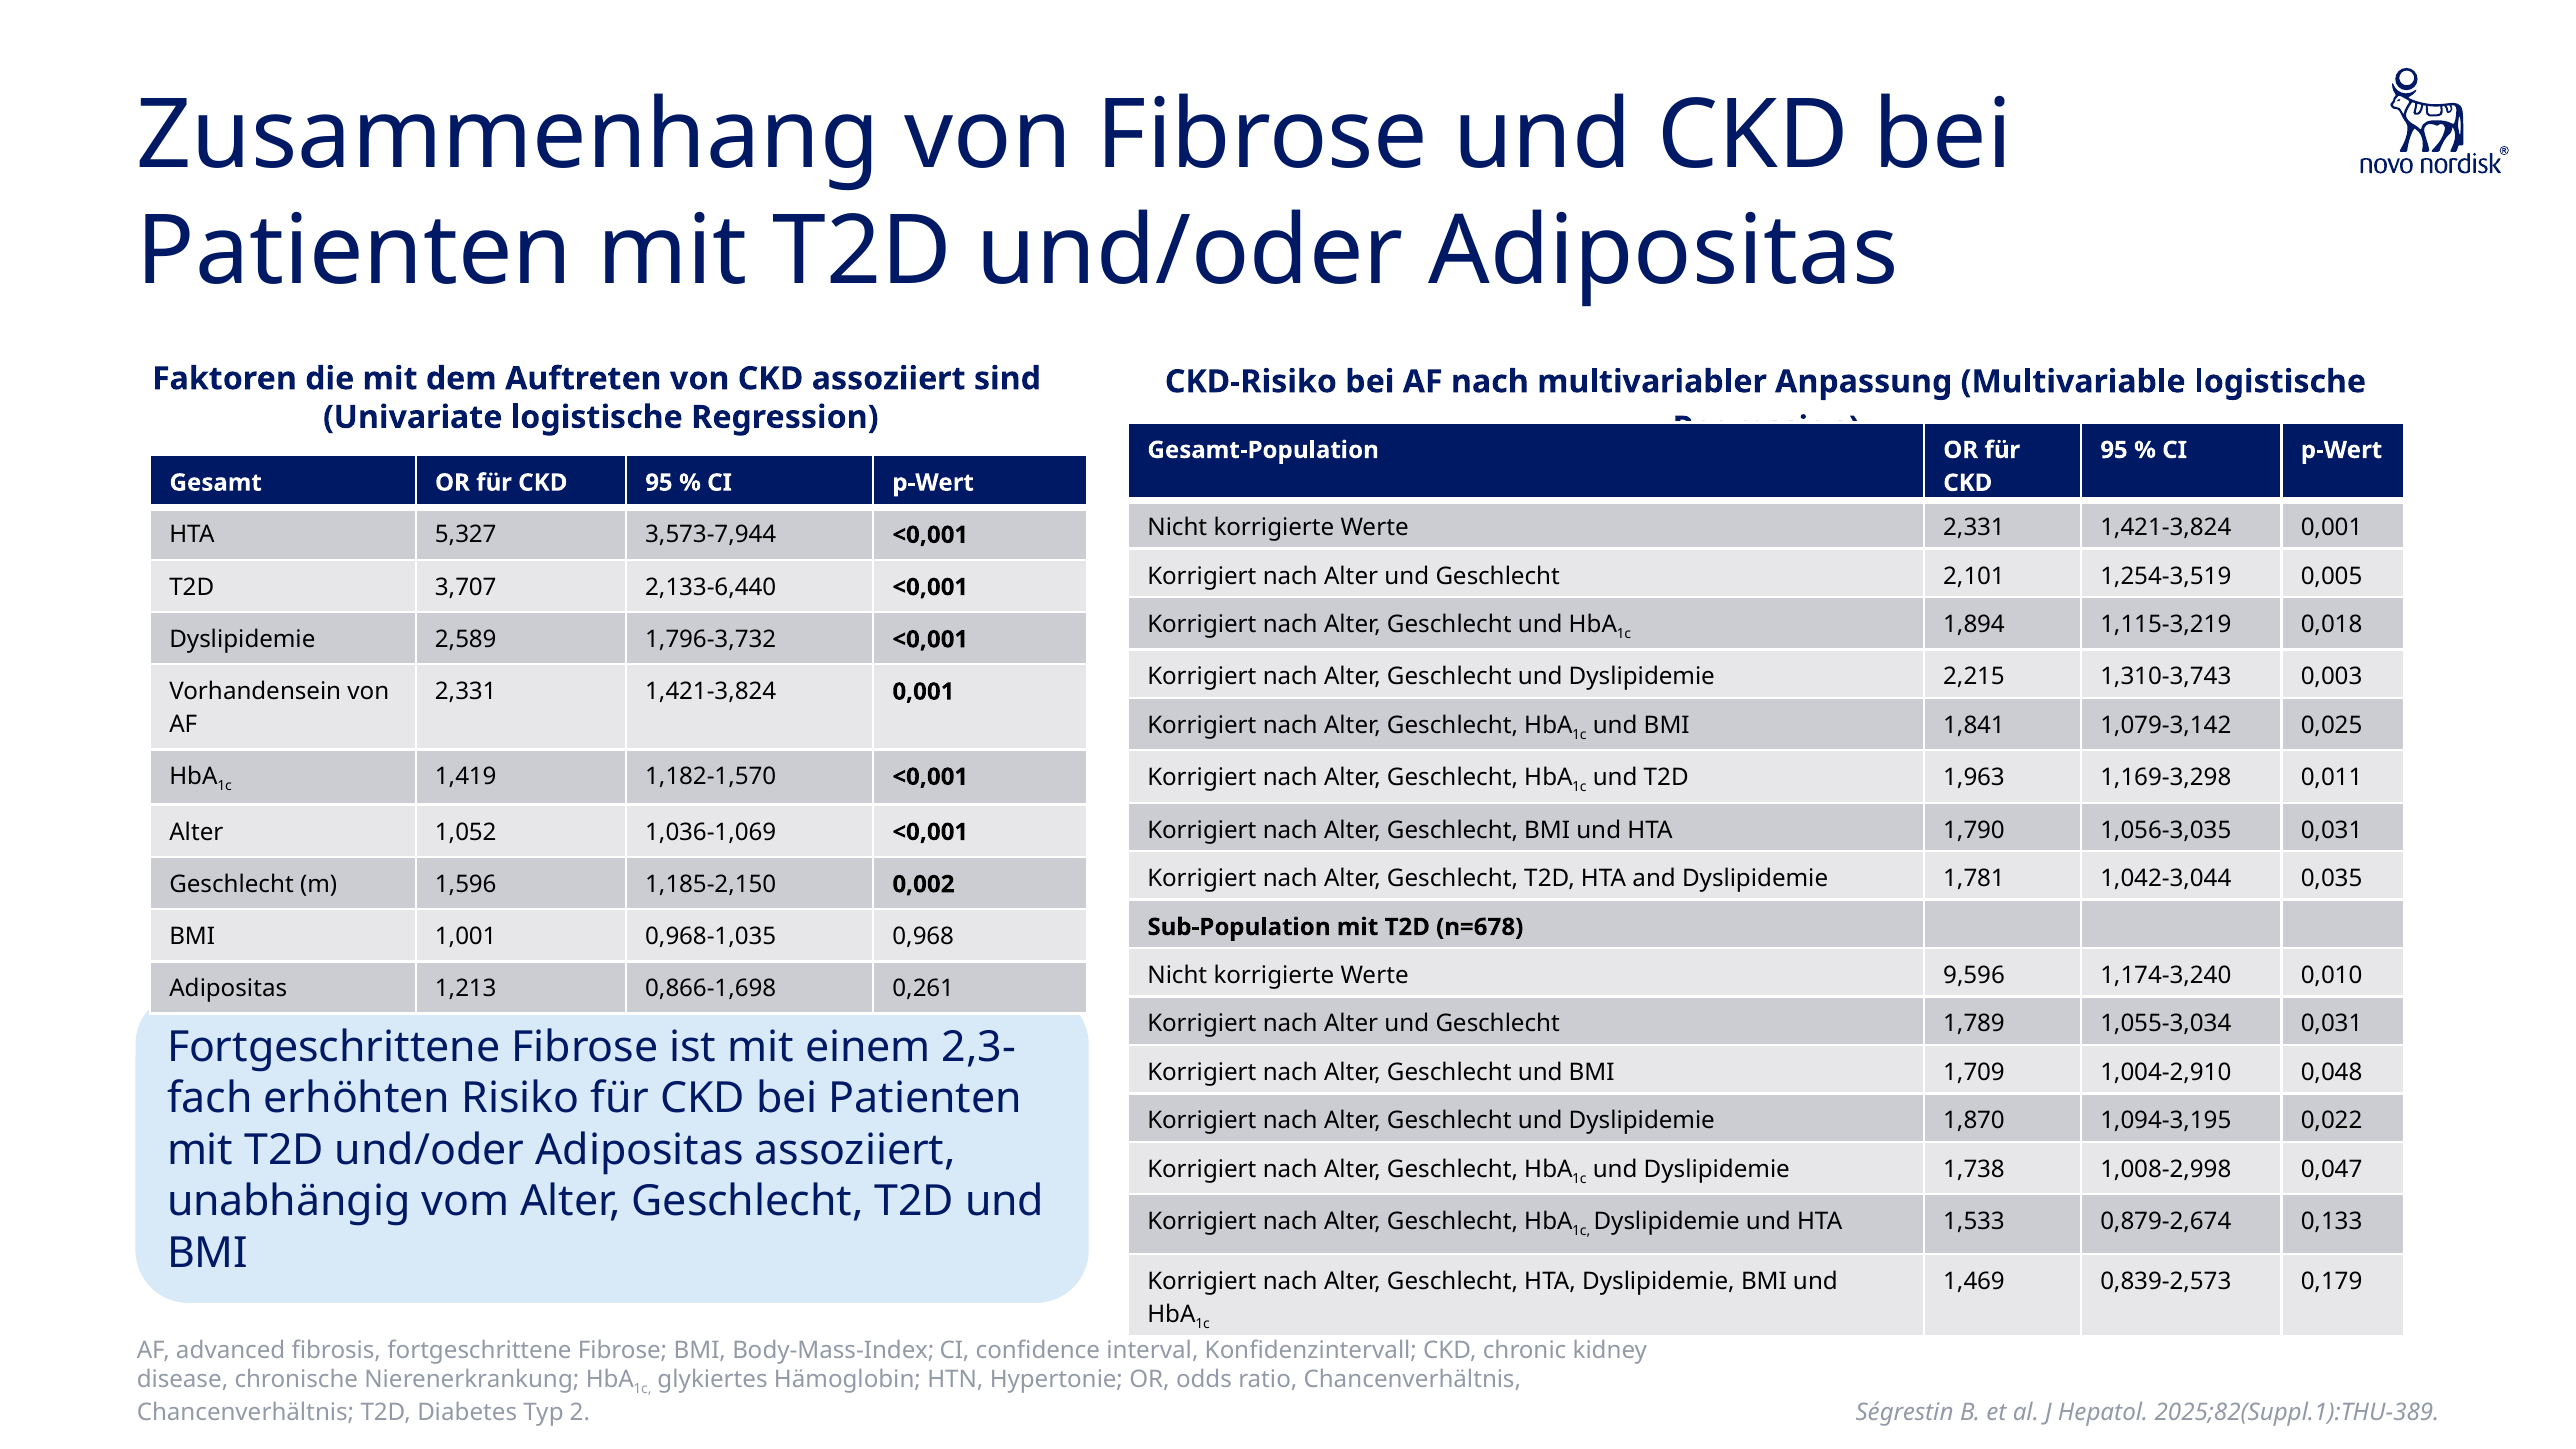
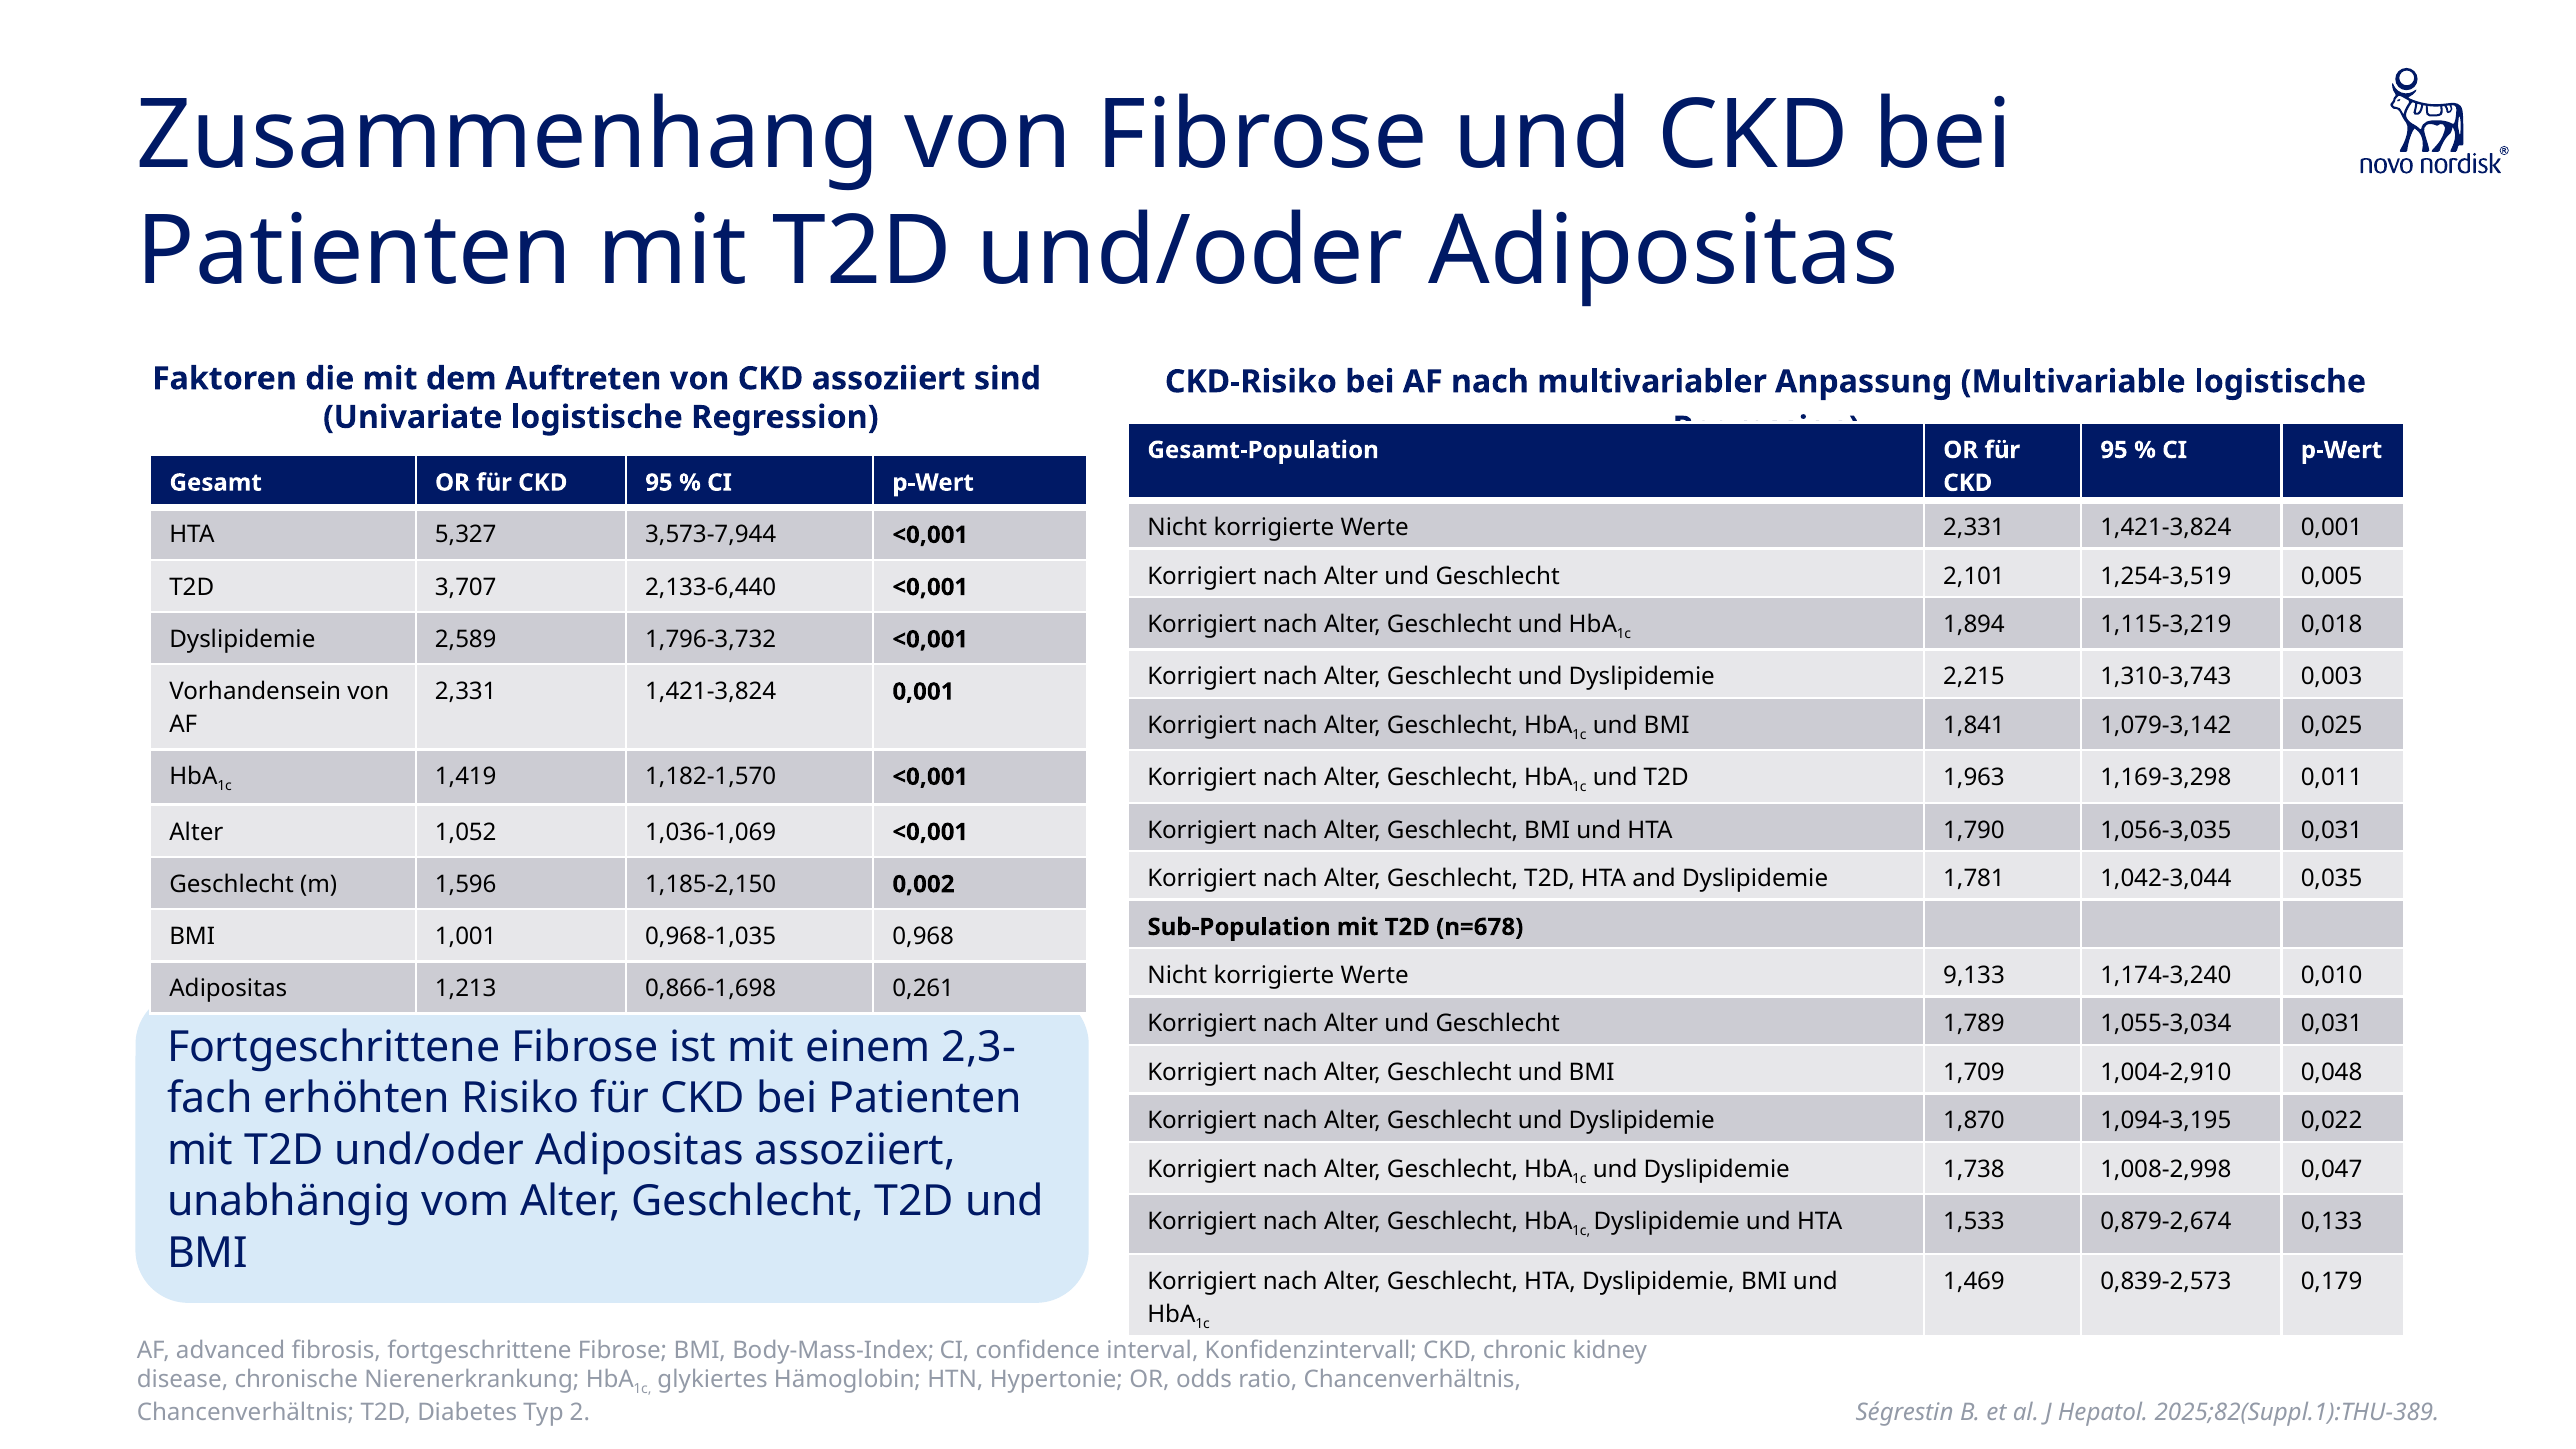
9,596: 9,596 -> 9,133 (1974, 976)
